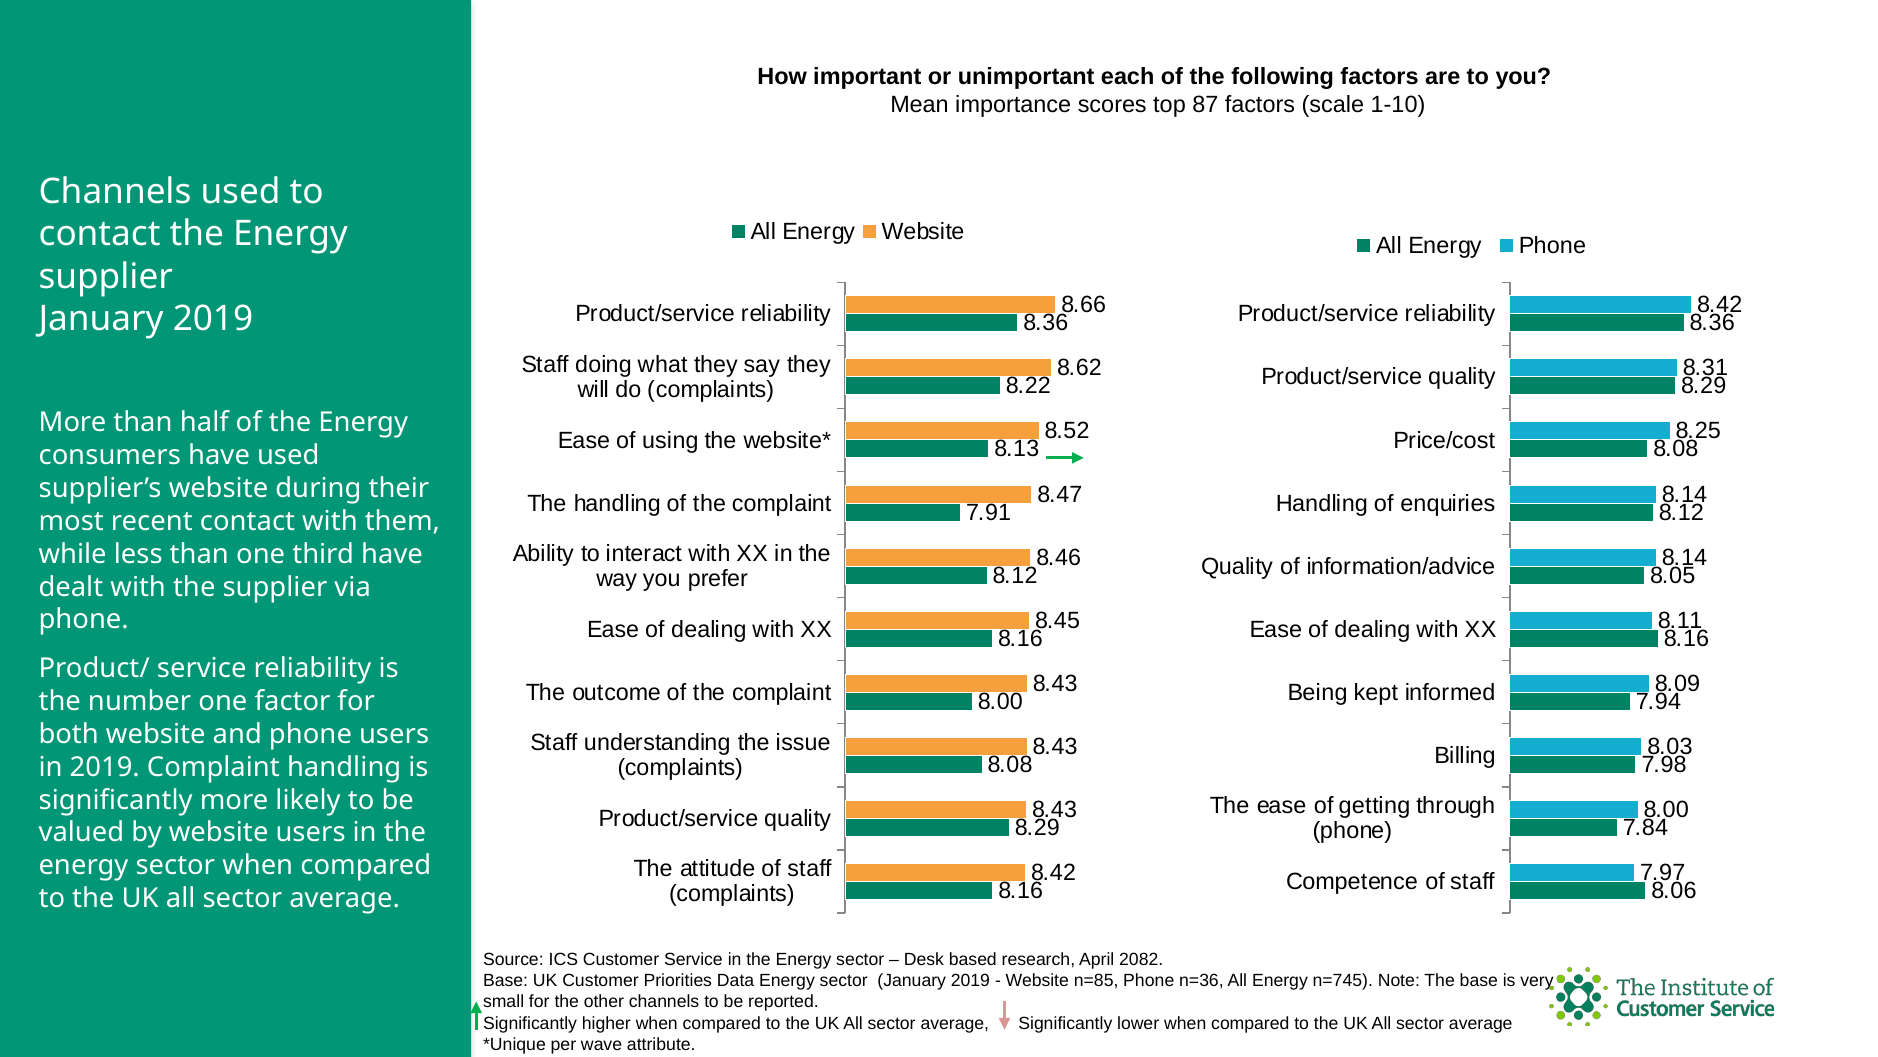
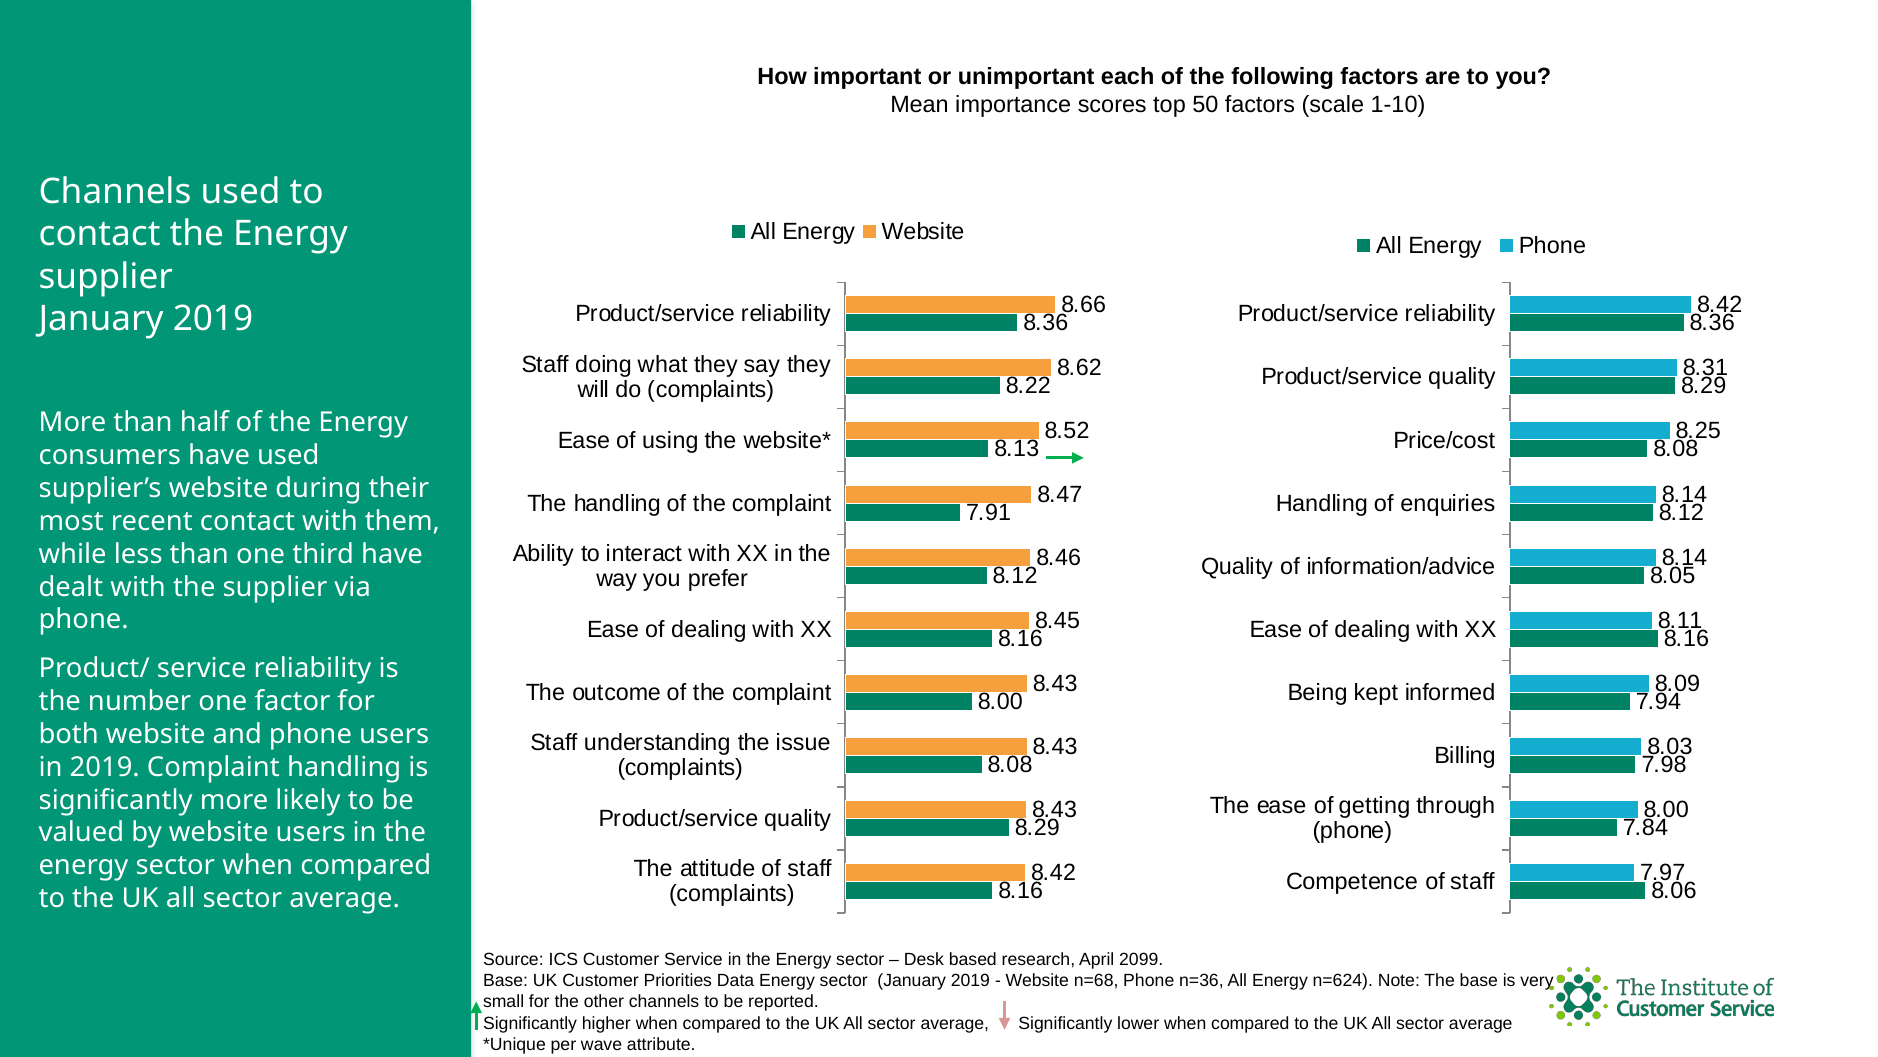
87: 87 -> 50 (1205, 105)
2082: 2082 -> 2099 (1141, 959)
n=85: n=85 -> n=68 (1096, 980)
n=745: n=745 -> n=624 (1343, 980)
